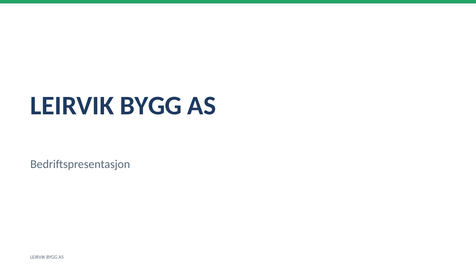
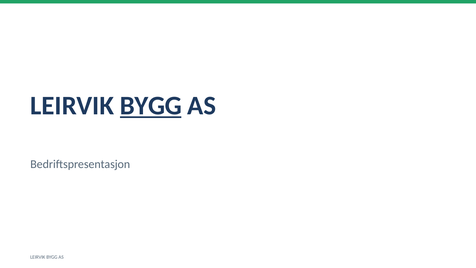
BYGG underline: none -> present (151, 106)
